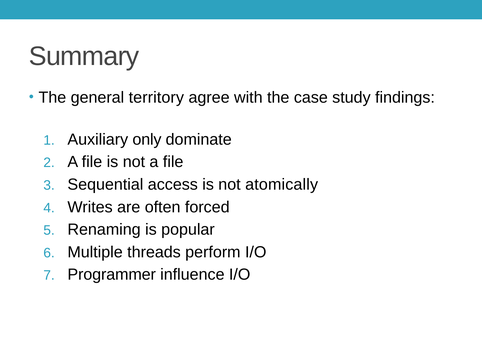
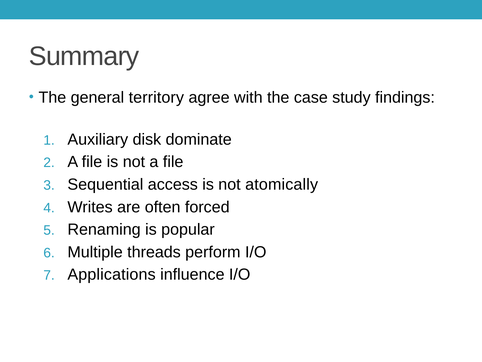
only: only -> disk (147, 139)
Programmer: Programmer -> Applications (112, 274)
